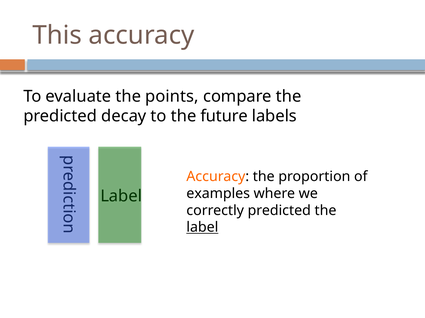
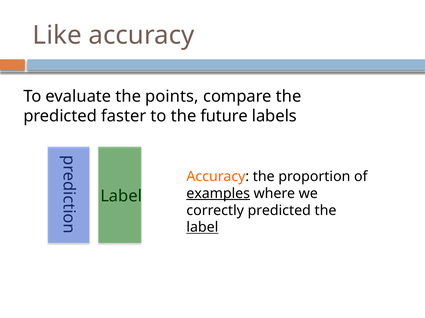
This: This -> Like (57, 35)
decay: decay -> faster (124, 116)
examples underline: none -> present (218, 194)
